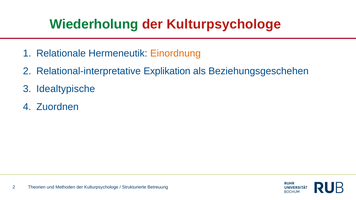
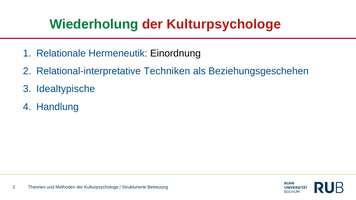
Einordnung colour: orange -> black (175, 53)
Explikation: Explikation -> Techniken (167, 71)
Zuordnen: Zuordnen -> Handlung (57, 107)
